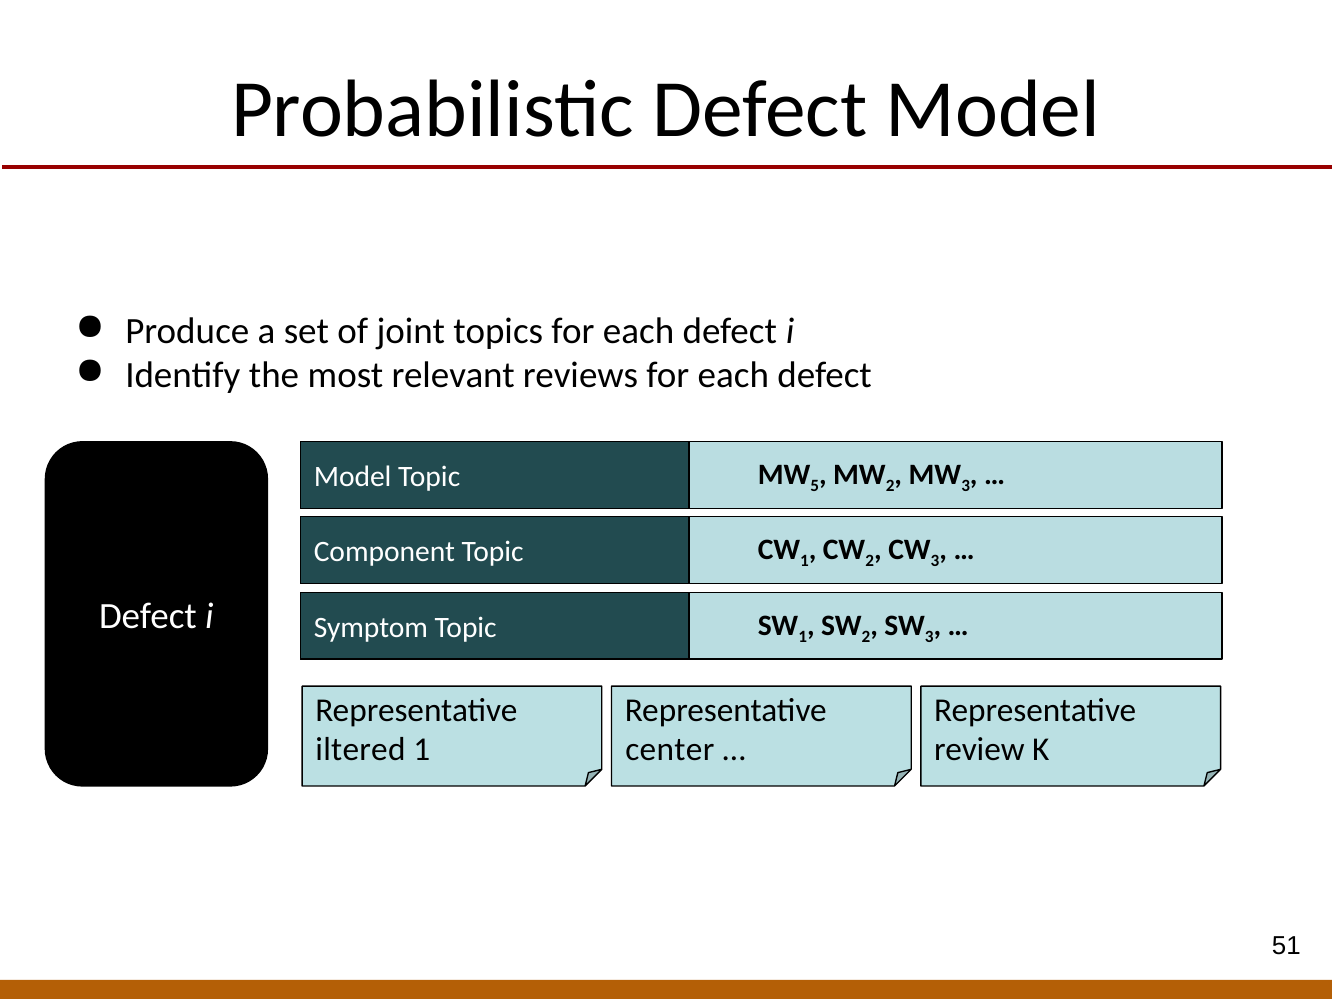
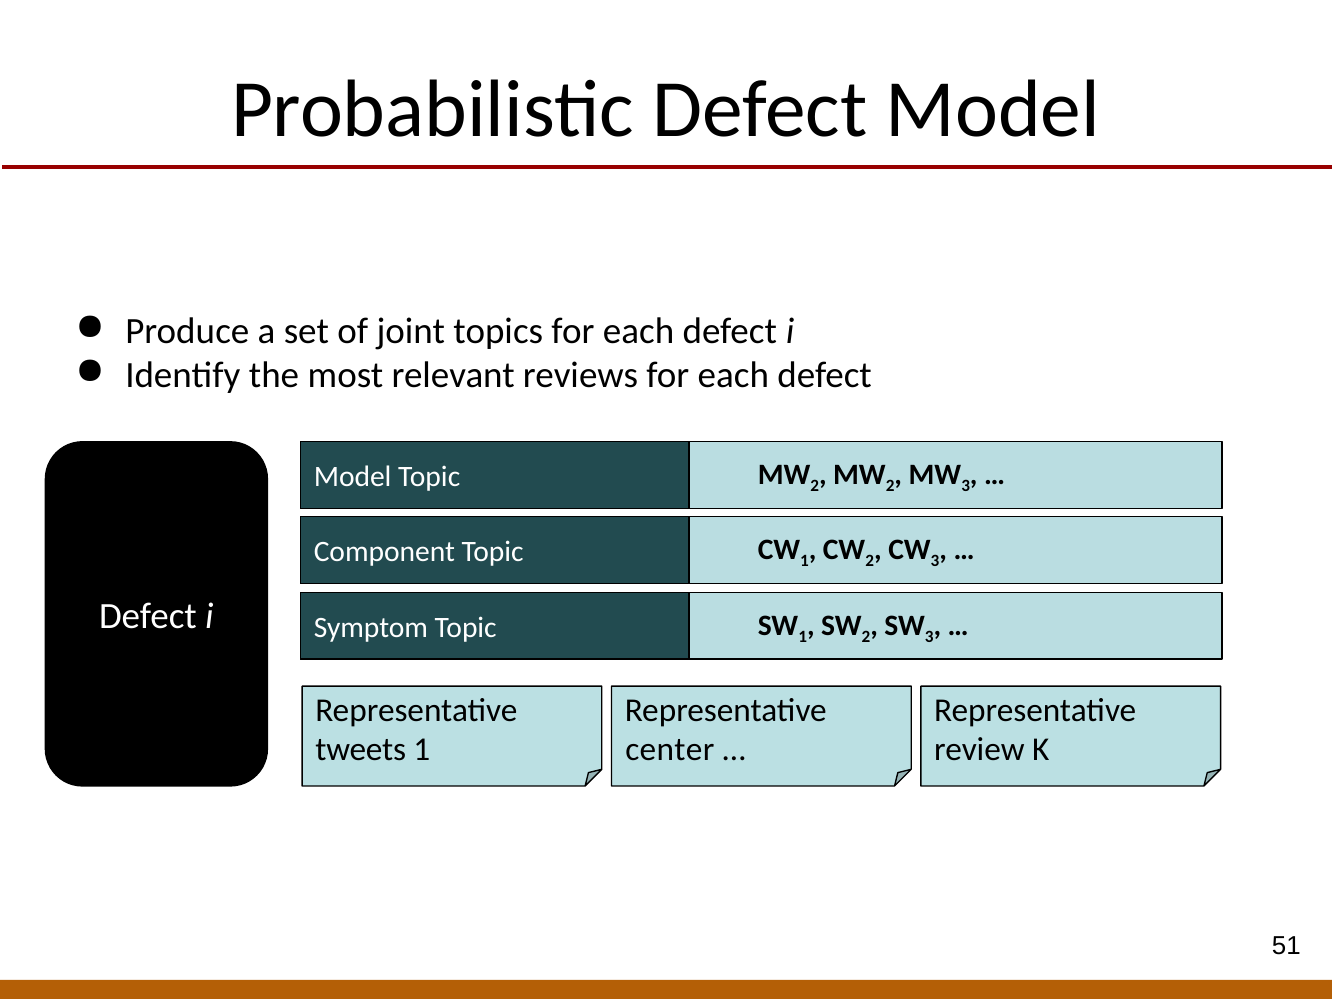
5: 5 -> 2 (815, 486)
iltered: iltered -> tweets (361, 750)
